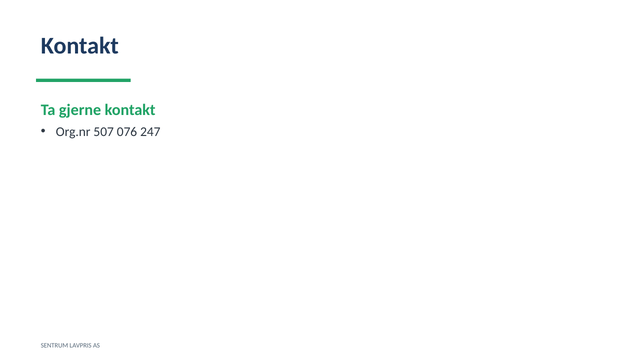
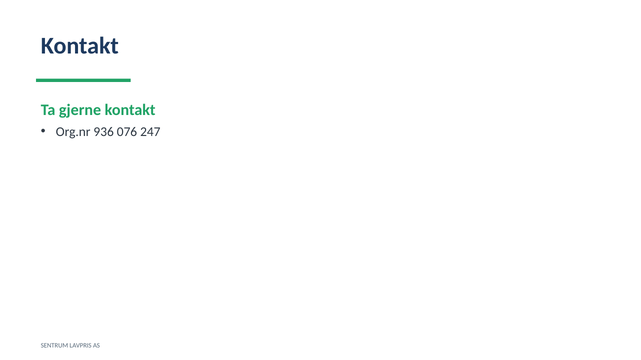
507: 507 -> 936 (104, 132)
